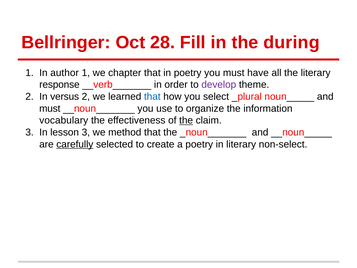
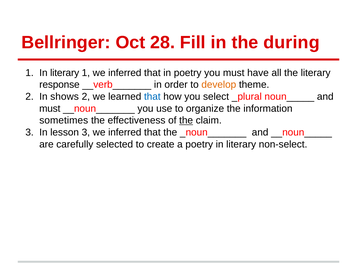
1 In author: author -> literary (65, 73)
1 we chapter: chapter -> inferred (125, 73)
develop colour: purple -> orange (219, 85)
versus: versus -> shows (65, 97)
vocabulary: vocabulary -> sometimes (64, 120)
3 we method: method -> inferred (125, 132)
carefully underline: present -> none (75, 144)
